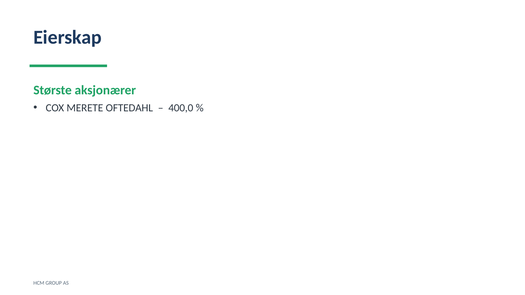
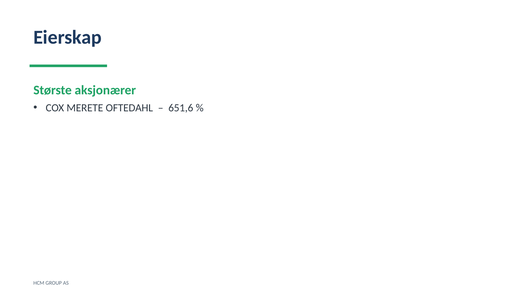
400,0: 400,0 -> 651,6 (181, 108)
